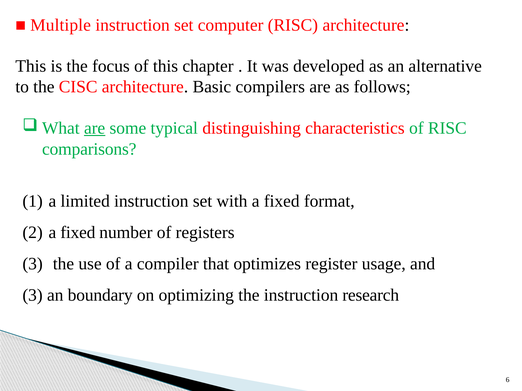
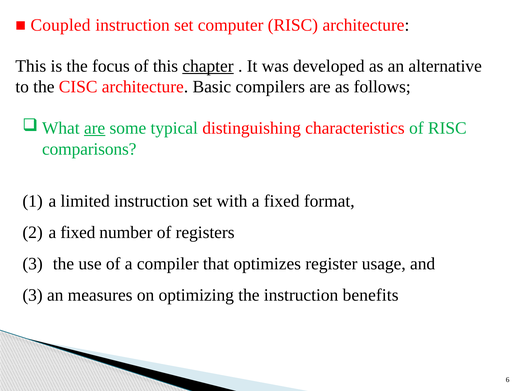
Multiple: Multiple -> Coupled (61, 25)
chapter underline: none -> present (208, 66)
boundary: boundary -> measures (100, 295)
research: research -> benefits (371, 295)
